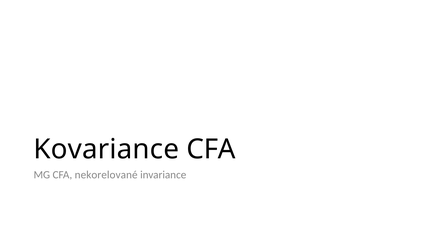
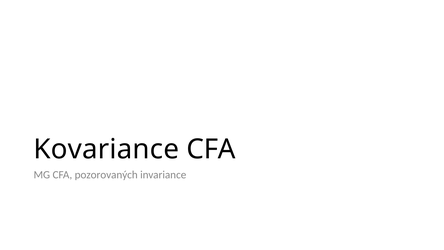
nekorelované: nekorelované -> pozorovaných (106, 175)
